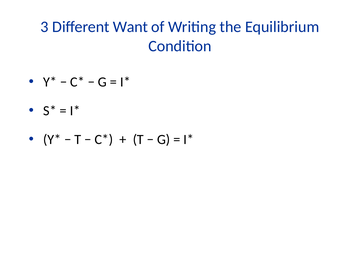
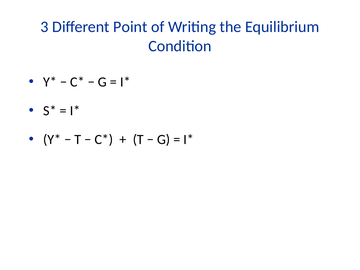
Want: Want -> Point (130, 27)
